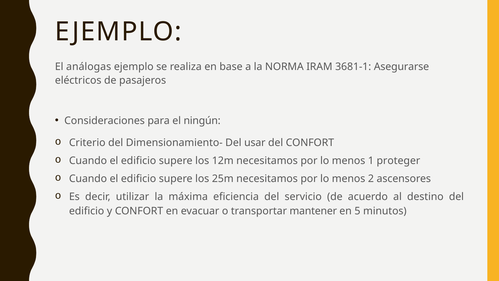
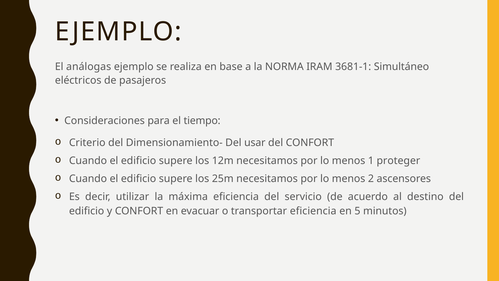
Asegurarse: Asegurarse -> Simultáneo (401, 67)
ningún: ningún -> tiempo (202, 121)
transportar mantener: mantener -> eficiencia (313, 211)
